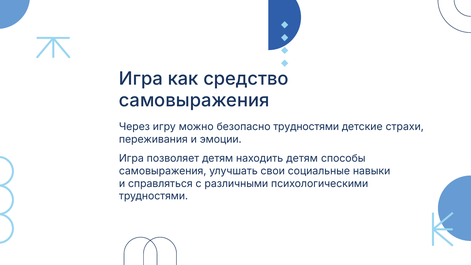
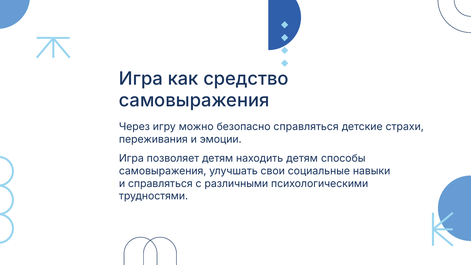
безопасно трудностями: трудностями -> справляться (306, 127)
